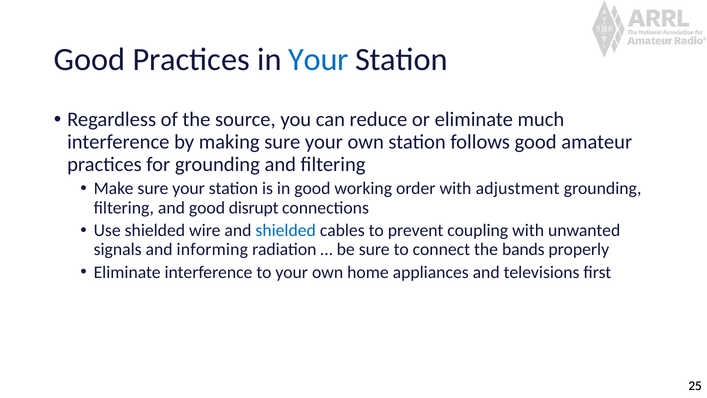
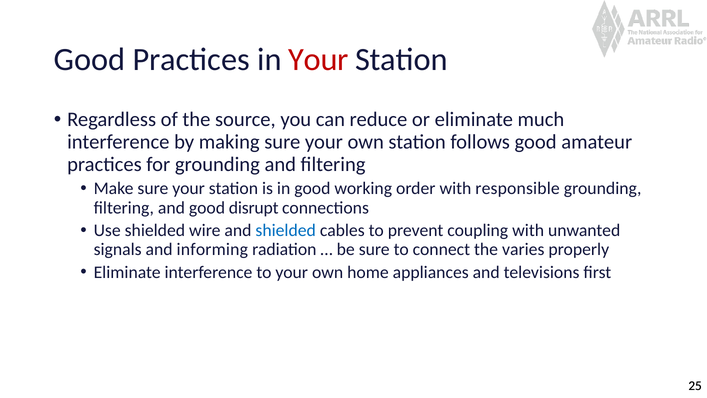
Your colour: blue -> red (319, 59)
adjustment: adjustment -> responsible (518, 188)
bands: bands -> varies (523, 249)
